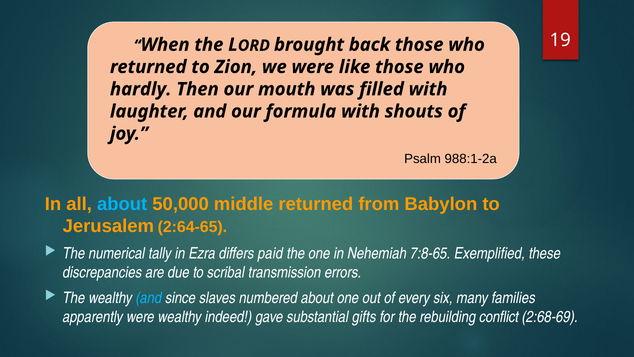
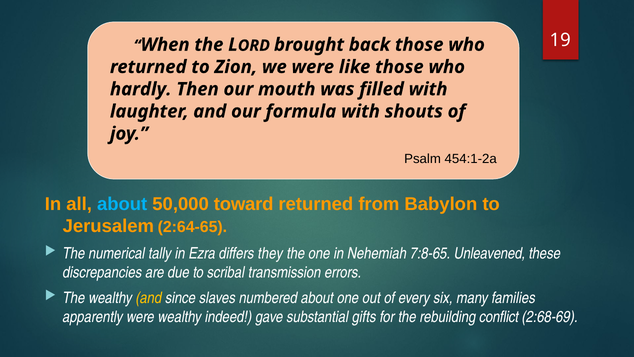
988:1-2a: 988:1-2a -> 454:1-2a (471, 159)
middle: middle -> toward (244, 204)
paid: paid -> they (270, 253)
Exemplified: Exemplified -> Unleavened (490, 253)
and colour: light blue -> yellow (149, 298)
